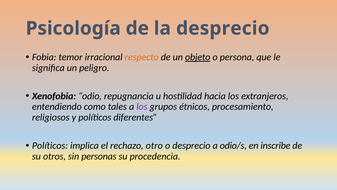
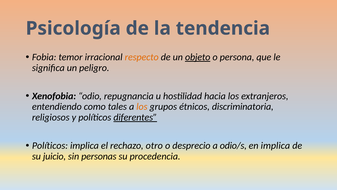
la desprecio: desprecio -> tendencia (223, 28)
los colour: purple -> orange (142, 106)
procesamiento: procesamiento -> discriminatoria (243, 106)
diferentes underline: none -> present (135, 117)
en inscribe: inscribe -> implica (275, 145)
otros: otros -> juicio (54, 156)
